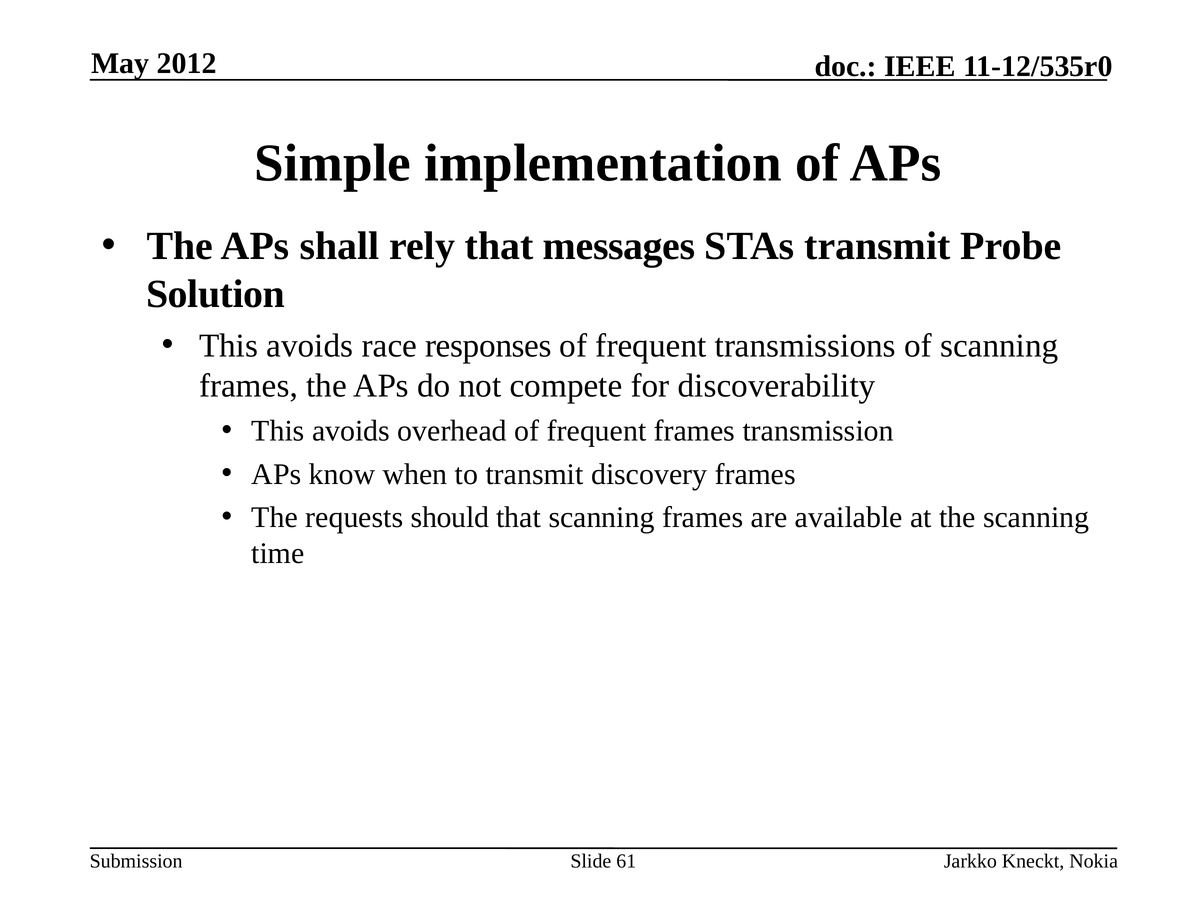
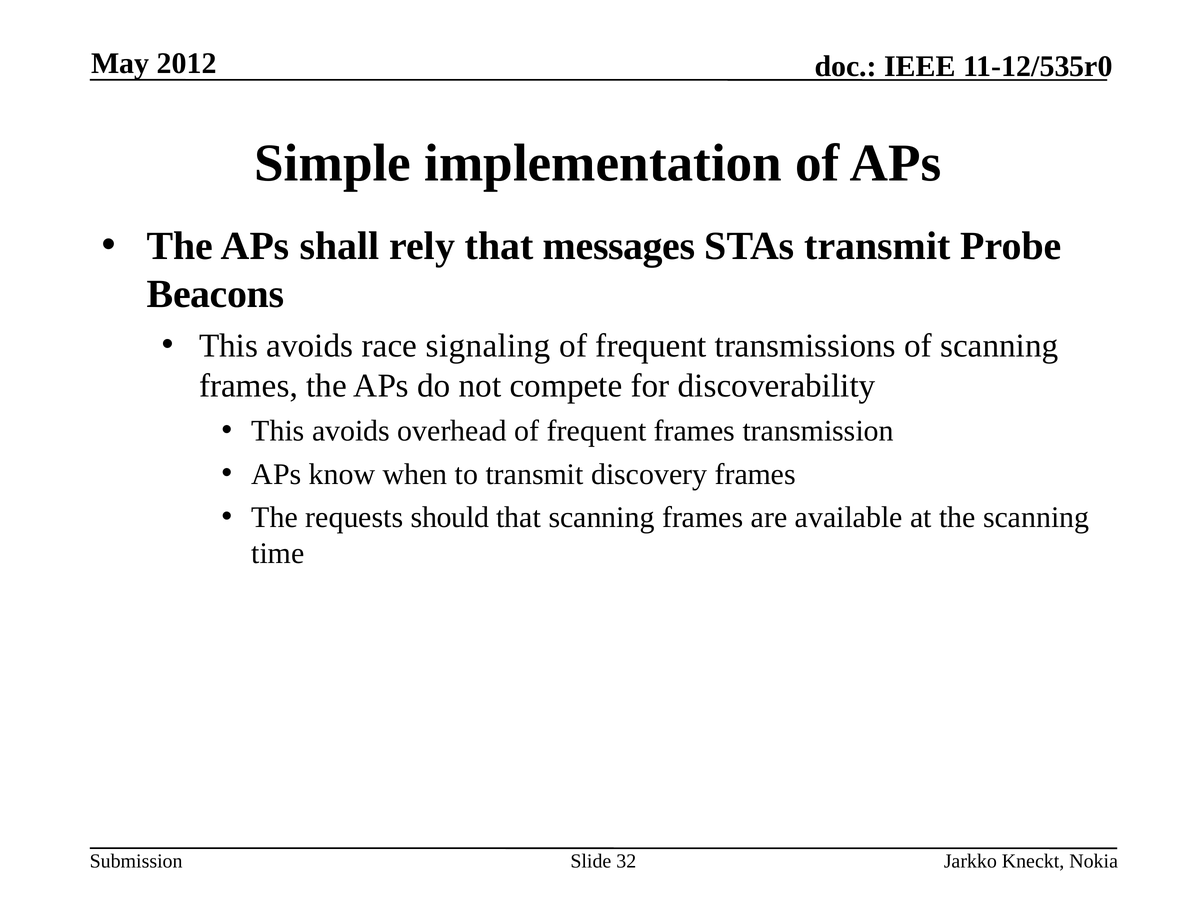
Solution: Solution -> Beacons (216, 294)
responses: responses -> signaling (488, 346)
61: 61 -> 32 (626, 861)
